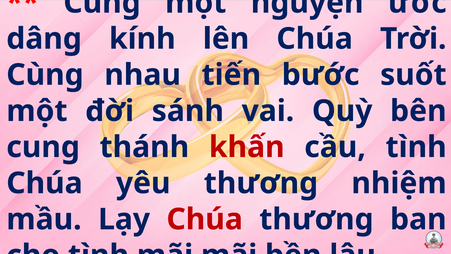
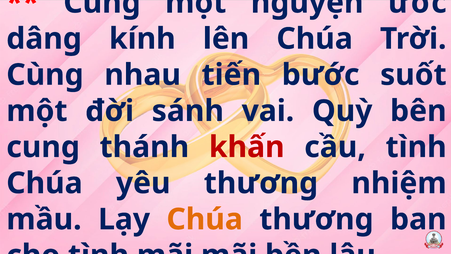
Chúa colour: red -> orange (205, 219)
